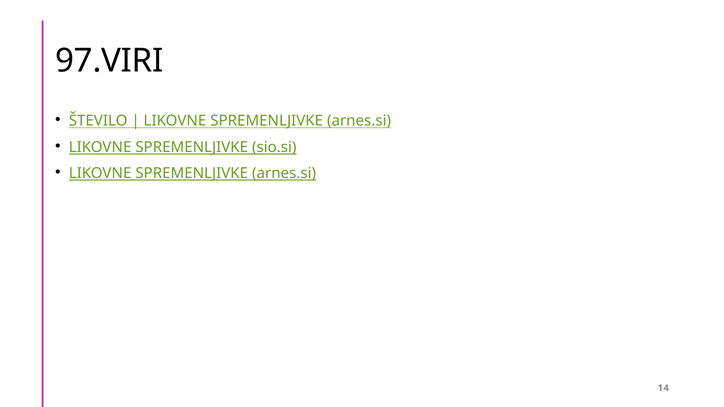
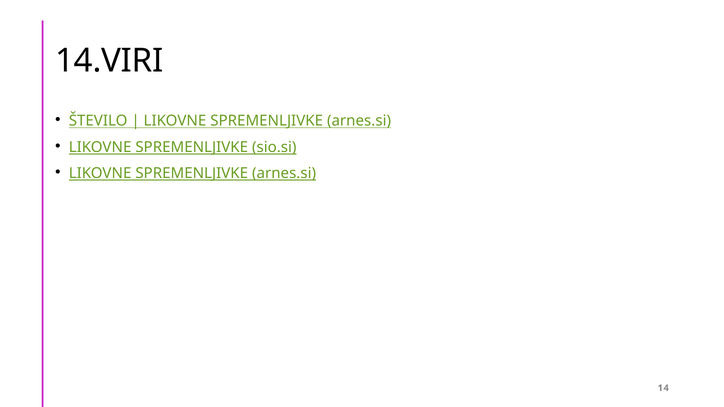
97.VIRI: 97.VIRI -> 14.VIRI (109, 61)
